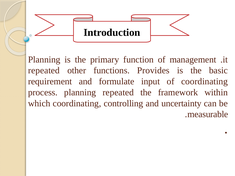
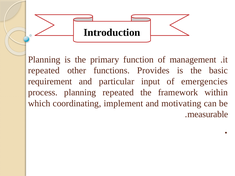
formulate: formulate -> particular (117, 82)
of coordinating: coordinating -> emergencies (204, 82)
controlling: controlling -> implement (123, 103)
uncertainty: uncertainty -> motivating (181, 103)
